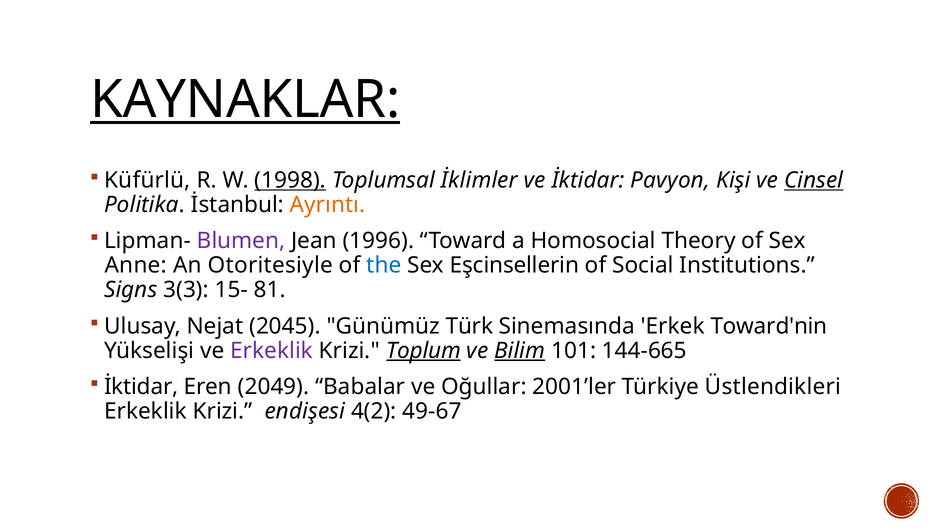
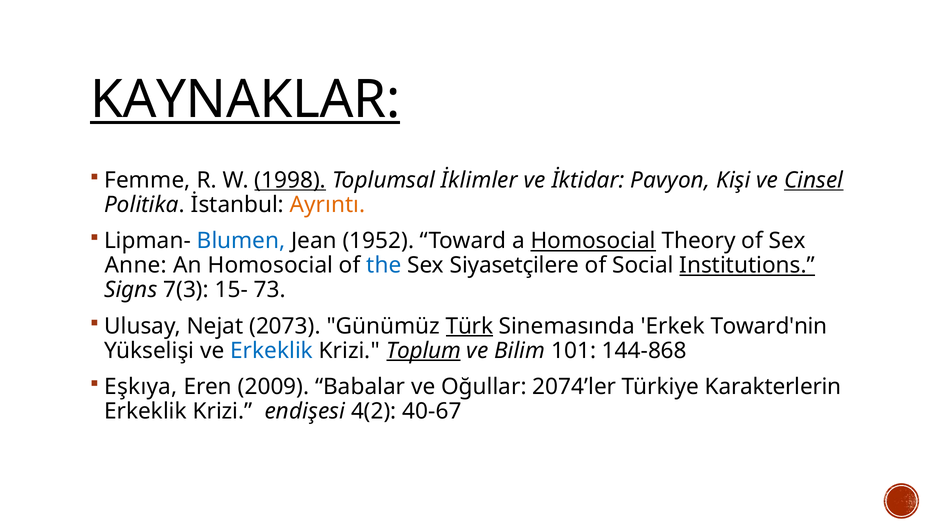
Küfürlü: Küfürlü -> Femme (147, 180)
Blumen colour: purple -> blue (241, 241)
1996: 1996 -> 1952 (378, 241)
Homosocial underline: none -> present (593, 241)
An Otoritesiyle: Otoritesiyle -> Homosocial (270, 265)
Eşcinsellerin: Eşcinsellerin -> Siyasetçilere (514, 265)
Institutions underline: none -> present (747, 265)
3(3: 3(3 -> 7(3 (186, 290)
81: 81 -> 73 (270, 290)
2045: 2045 -> 2073 (285, 326)
Türk underline: none -> present (469, 326)
Erkeklik colour: purple -> blue (272, 350)
Bilim underline: present -> none (520, 350)
144-665: 144-665 -> 144-868 (644, 350)
İktidar: İktidar -> Eşkıya (141, 387)
2049: 2049 -> 2009 (274, 387)
2001’ler: 2001’ler -> 2074’ler (574, 387)
Üstlendikleri: Üstlendikleri -> Karakterlerin (773, 387)
49-67: 49-67 -> 40-67 (432, 411)
